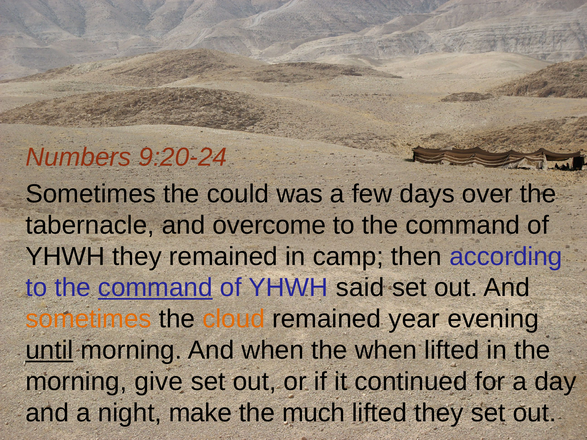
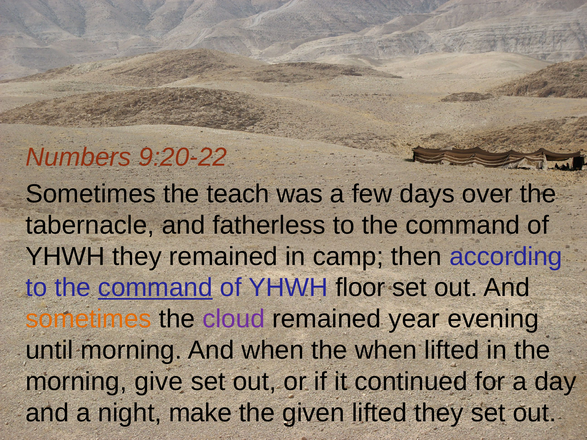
9:20-24: 9:20-24 -> 9:20-22 (183, 157)
could: could -> teach (238, 194)
overcome: overcome -> fatherless (269, 225)
said: said -> floor (360, 288)
cloud colour: orange -> purple (234, 319)
until underline: present -> none (49, 351)
much: much -> given (313, 413)
